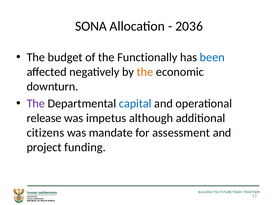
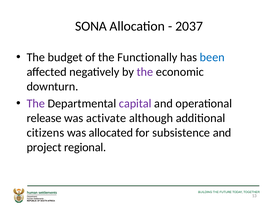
2036: 2036 -> 2037 (189, 26)
the colour: orange -> purple (145, 72)
capital colour: blue -> purple (135, 103)
impetus: impetus -> activate (106, 118)
mandate: mandate -> allocated (111, 133)
assessment: assessment -> subsistence (181, 133)
funding: funding -> regional (85, 147)
